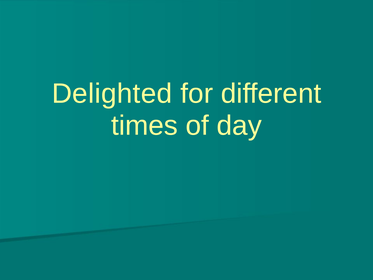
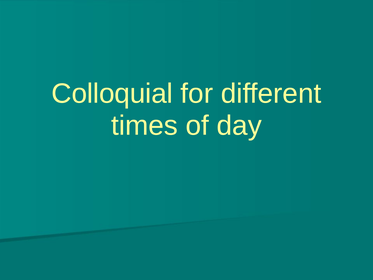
Delighted: Delighted -> Colloquial (112, 94)
